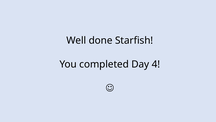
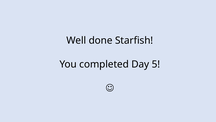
4: 4 -> 5 (156, 64)
